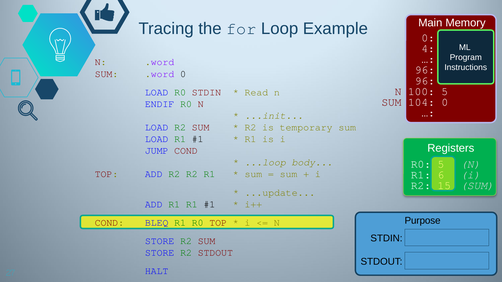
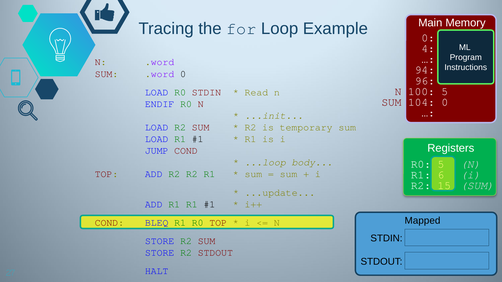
96: 96 -> 94 (425, 70)
Purpose: Purpose -> Mapped (423, 221)
